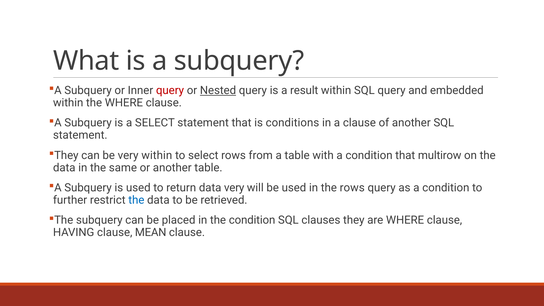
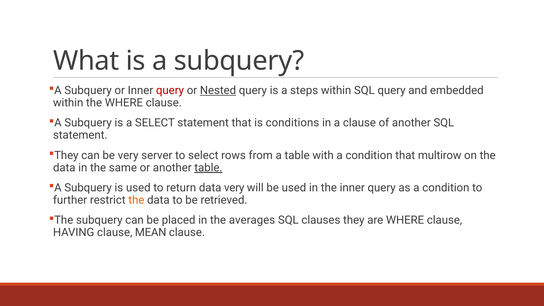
result: result -> steps (304, 90)
very within: within -> server (157, 155)
table underline: none -> present (208, 168)
the rows: rows -> inner (352, 188)
the colour: blue -> orange (136, 200)
the condition: condition -> averages (252, 220)
